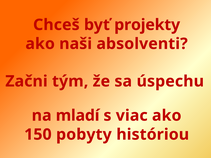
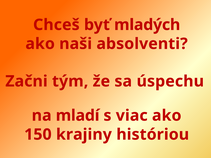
projekty: projekty -> mladých (147, 25)
pobyty: pobyty -> krajiny (84, 135)
